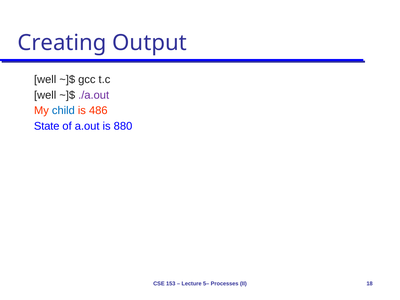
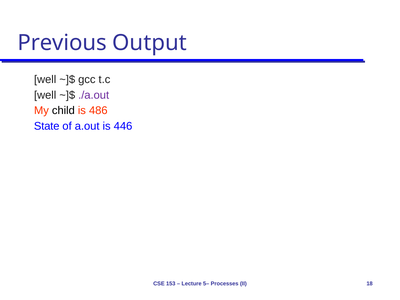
Creating: Creating -> Previous (62, 43)
child colour: blue -> black (63, 111)
880: 880 -> 446 (123, 126)
